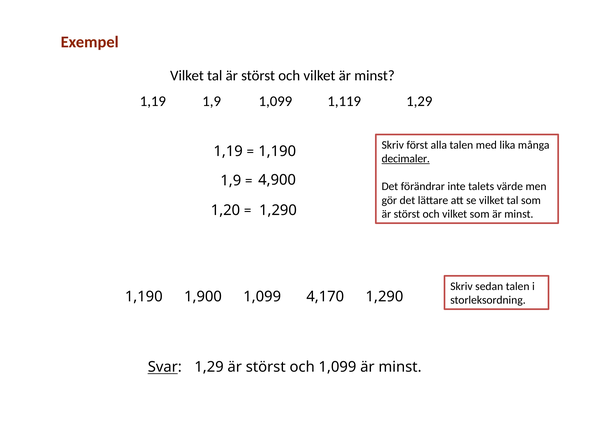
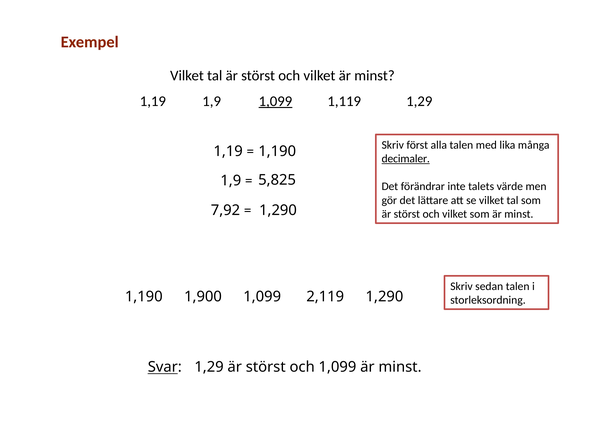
1,099 underline: none -> present (275, 101)
4,900: 4,900 -> 5,825 (277, 180)
1,20: 1,20 -> 7,92 (225, 210)
4,170: 4,170 -> 2,119 (325, 296)
